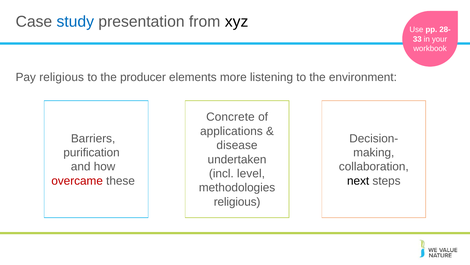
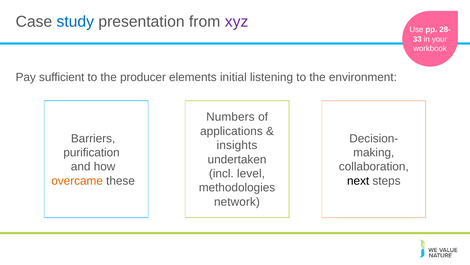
xyz colour: black -> purple (237, 22)
Pay religious: religious -> sufficient (62, 77)
more: more -> initial (233, 77)
Concrete: Concrete -> Numbers (230, 117)
disease: disease -> insights (237, 145)
overcame colour: red -> orange (77, 180)
religious: religious -> network (237, 201)
